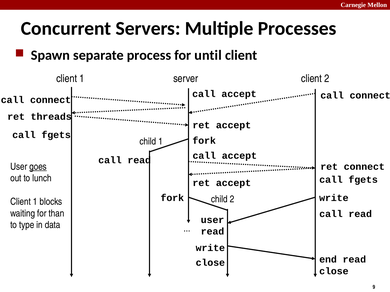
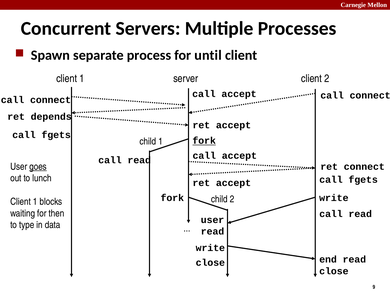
threads: threads -> depends (51, 117)
fork underline: none -> present (204, 141)
than: than -> then (56, 214)
